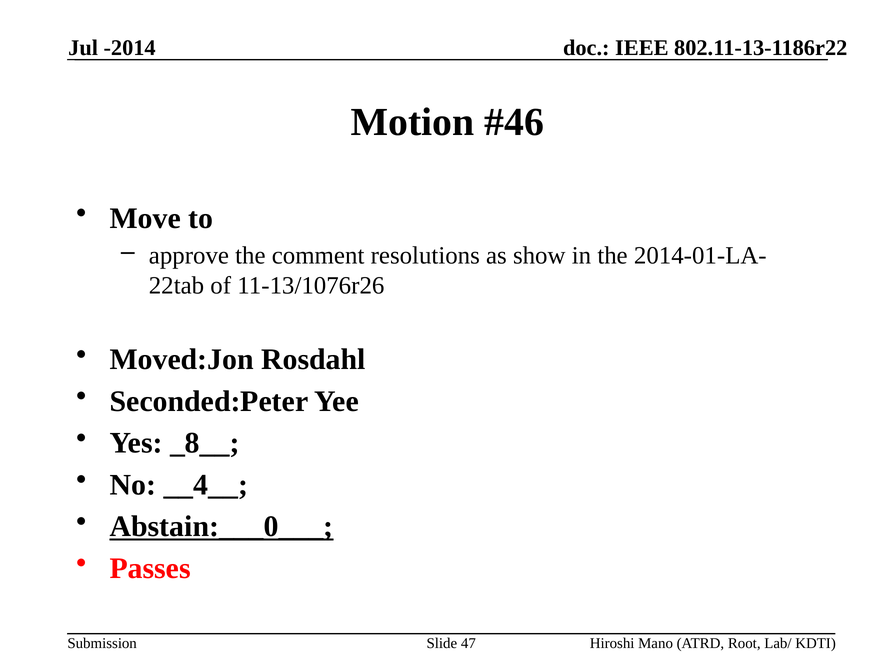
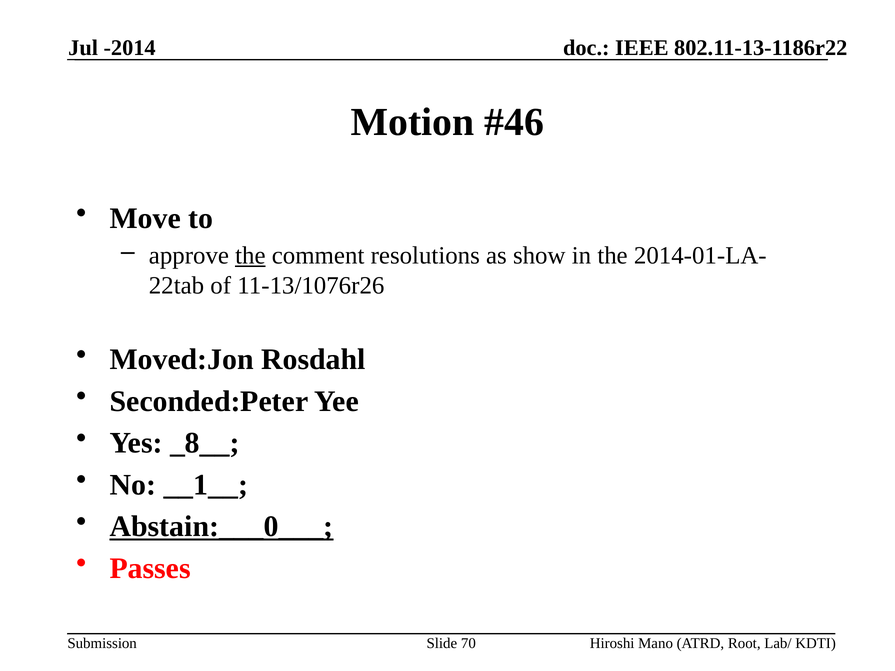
the underline: none -> present (250, 256)
__4__: __4__ -> __1__ (206, 485)
47: 47 -> 70 (468, 644)
